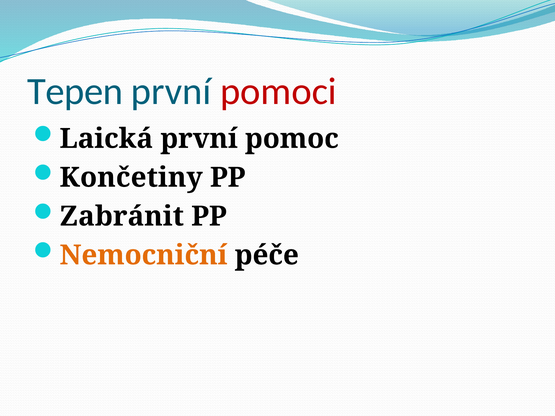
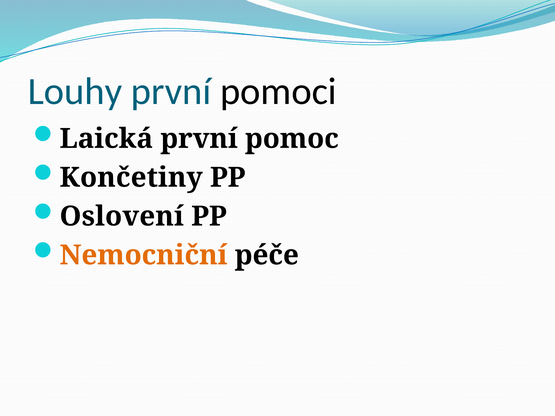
Tepen: Tepen -> Louhy (75, 92)
pomoci colour: red -> black (278, 92)
Zabránit: Zabránit -> Oslovení (122, 216)
